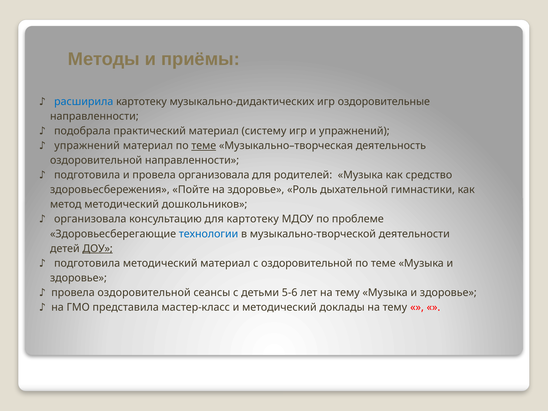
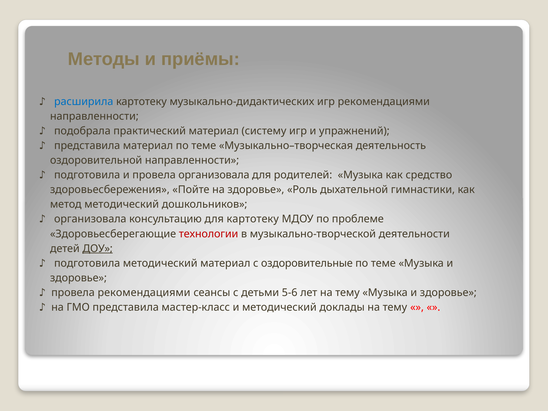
игр оздоровительные: оздоровительные -> рекомендациями (384, 102)
упражнений: упражнений -> представила (87, 146)
теме underline: present -> none (204, 146)
технологии colour: blue -> red (209, 234)
с оздоровительной: оздоровительной -> оздоровительные (307, 263)
провела оздоровительной: оздоровительной -> рекомендациями (144, 293)
